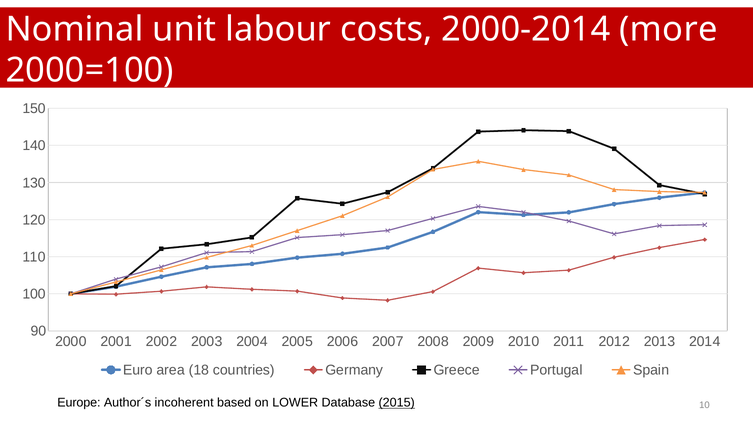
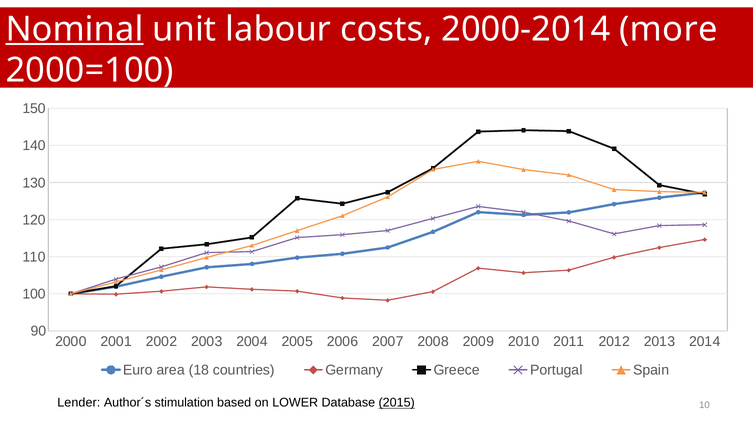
Nominal underline: none -> present (75, 29)
Europe: Europe -> Lender (79, 402)
incoherent: incoherent -> stimulation (184, 402)
